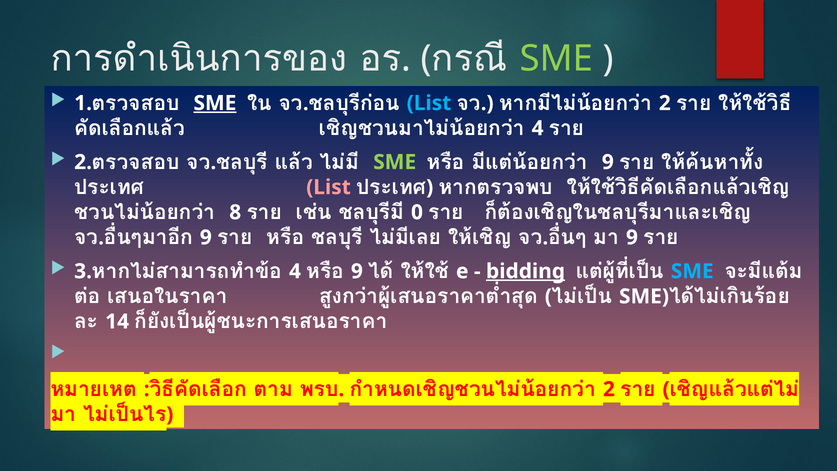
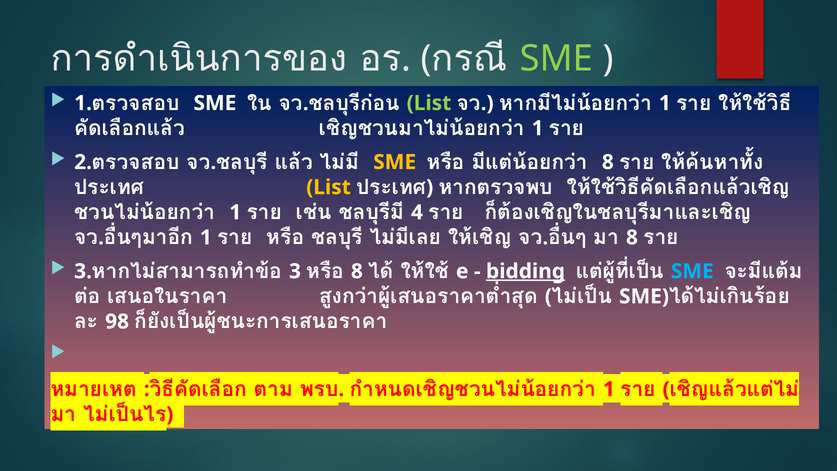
SME underline: present -> none (215, 103)
List colour: light blue -> light green (429, 103)
2: 2 -> 1 (665, 103)
4: 4 -> 1 (538, 128)
SME colour: light green -> yellow (395, 162)
9: 9 -> 8 (608, 162)
List colour: pink -> yellow (329, 187)
8: 8 -> 1 (235, 212)
0: 0 -> 4 (417, 212)
9: 9 -> 1 (206, 237)
9: 9 -> 8 (632, 237)
4: 4 -> 3 (295, 271)
9: 9 -> 8 (357, 271)
14: 14 -> 98 (117, 321)
2: 2 -> 1 (609, 389)
